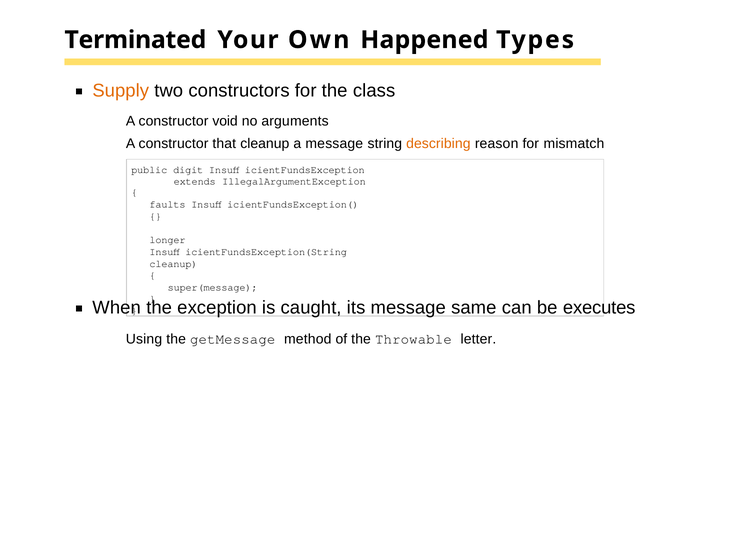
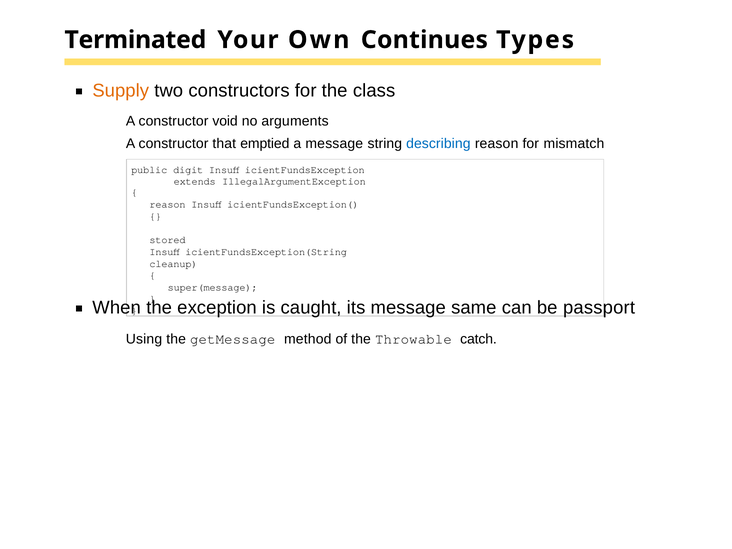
Happened: Happened -> Continues (424, 40)
that cleanup: cleanup -> emptied (265, 144)
describing colour: orange -> blue (438, 144)
faults: faults -> reason (168, 205)
longer: longer -> stored (168, 240)
executes: executes -> passport (599, 308)
letter: letter -> catch (479, 339)
